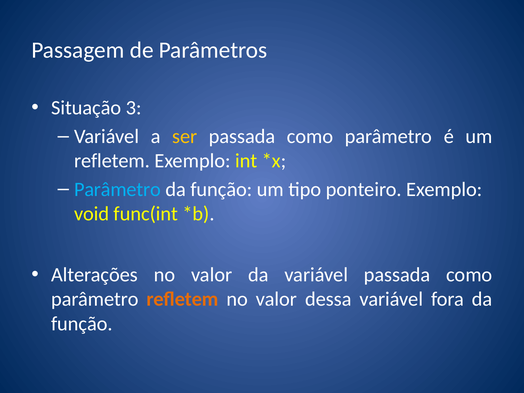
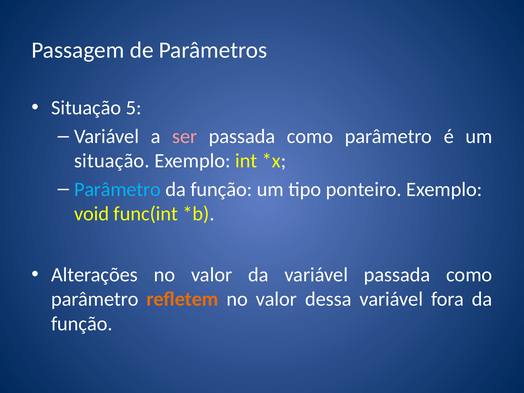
3: 3 -> 5 (134, 108)
ser colour: yellow -> pink (185, 136)
refletem: refletem -> situação (112, 161)
